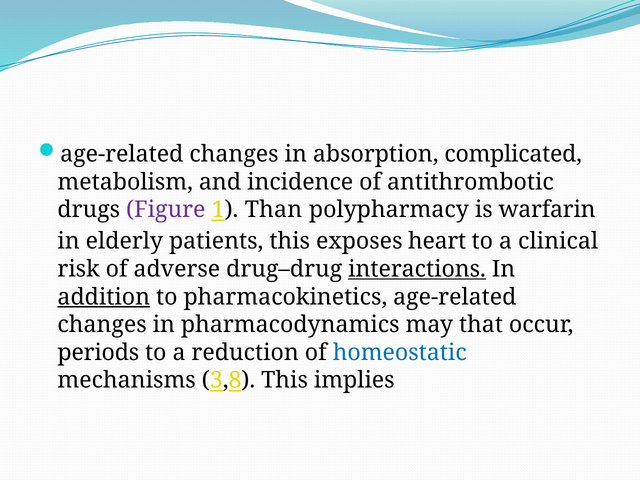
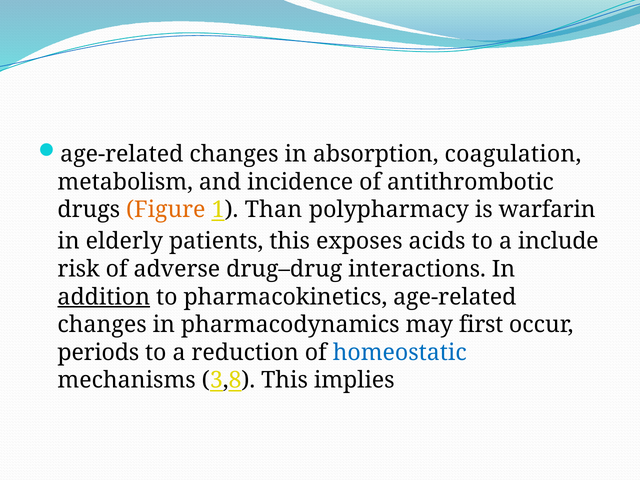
complicated: complicated -> coagulation (513, 154)
Figure colour: purple -> orange (166, 210)
heart: heart -> acids (437, 241)
clinical: clinical -> include (558, 241)
interactions underline: present -> none (417, 269)
that: that -> first (481, 325)
